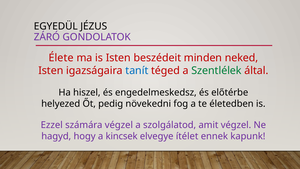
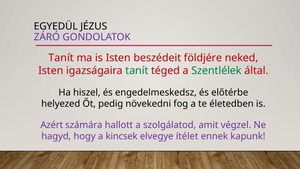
Élete: Élete -> Tanít (61, 58)
minden: minden -> földjére (203, 58)
tanít colour: blue -> green (137, 70)
Ezzel: Ezzel -> Azért (52, 125)
számára végzel: végzel -> hallott (119, 125)
